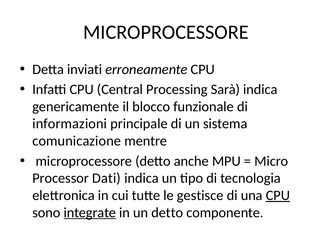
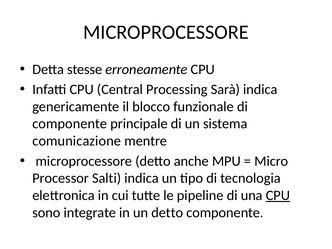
inviati: inviati -> stesse (85, 69)
informazioni: informazioni -> componente (70, 124)
Dati: Dati -> Salti (107, 178)
gestisce: gestisce -> pipeline (200, 195)
integrate underline: present -> none (90, 213)
